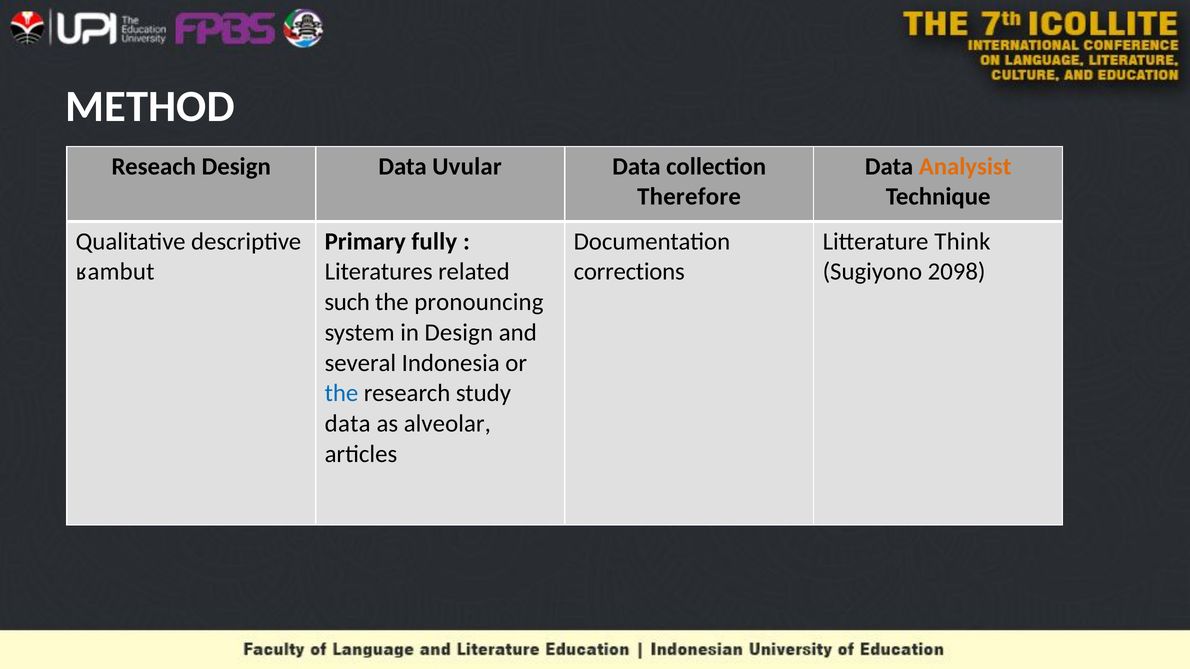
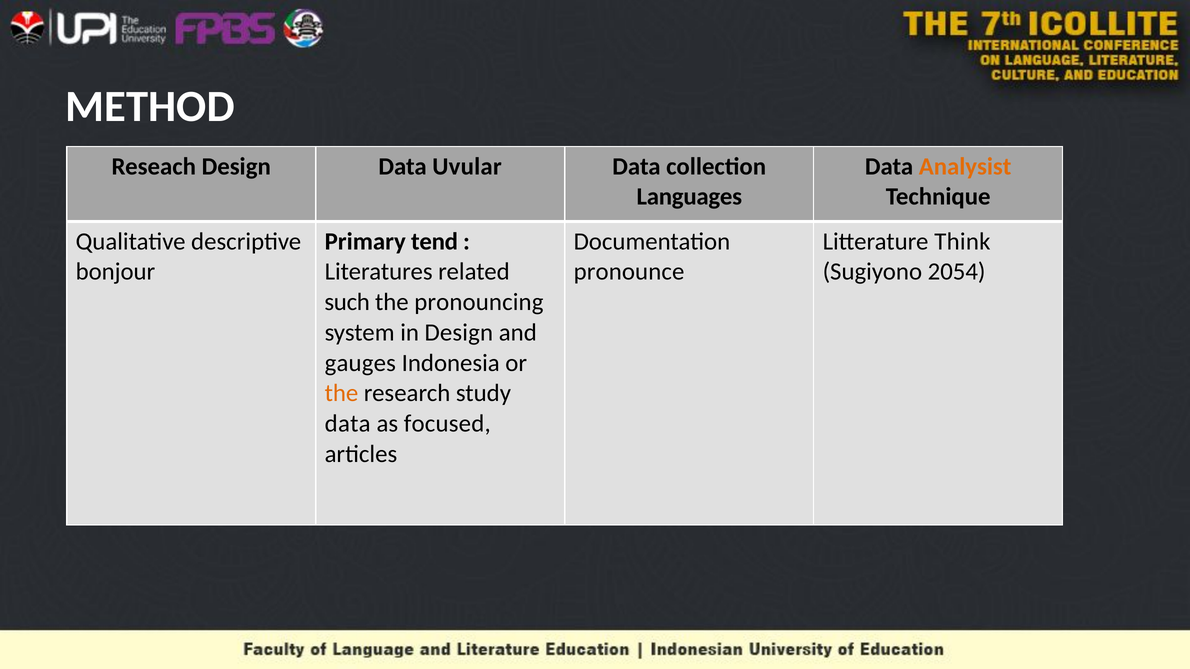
Therefore: Therefore -> Languages (689, 197)
fully: fully -> tend (435, 242)
ʁambut: ʁambut -> bonjour (115, 272)
corrections: corrections -> pronounce (629, 272)
2098: 2098 -> 2054 (957, 272)
several: several -> gauges (360, 363)
the colour: blue -> orange (341, 393)
alveolar: alveolar -> focused (447, 424)
